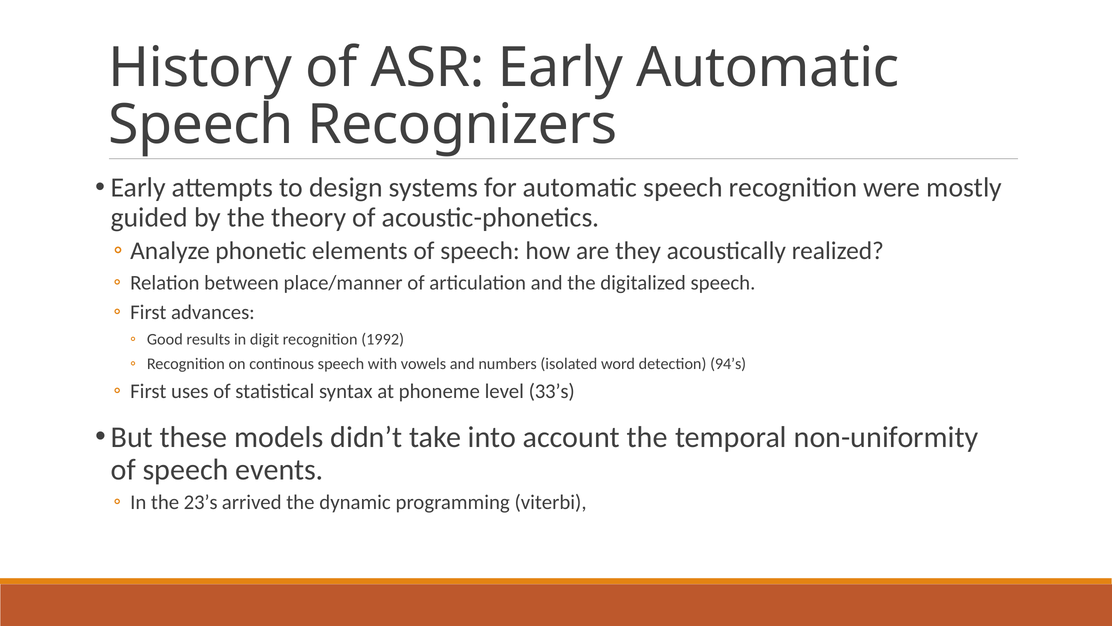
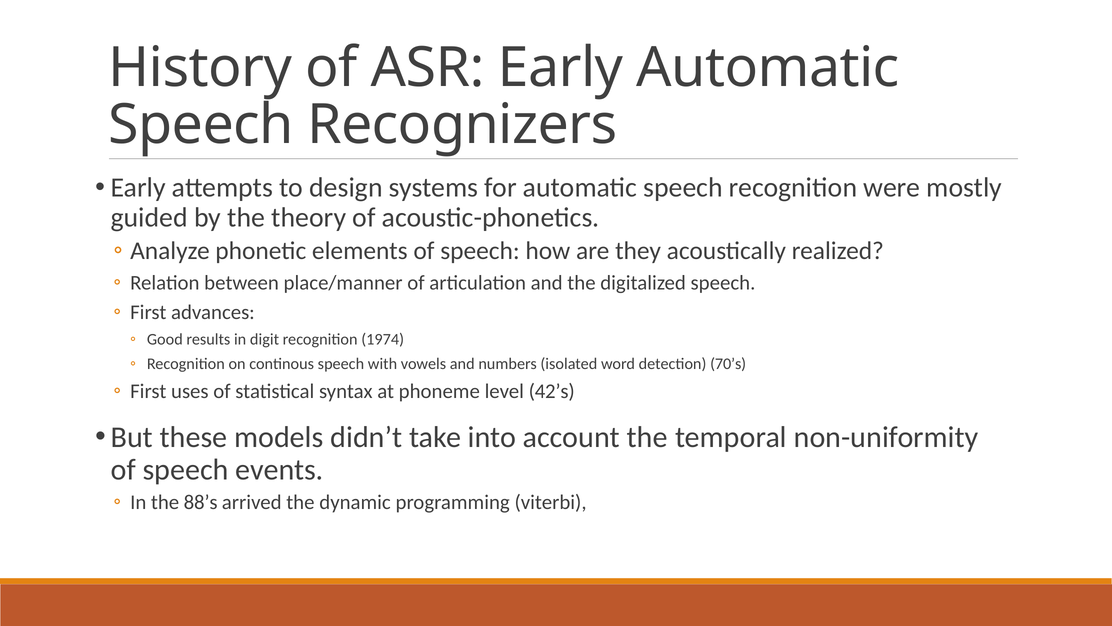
1992: 1992 -> 1974 (383, 339)
94’s: 94’s -> 70’s (728, 364)
33’s: 33’s -> 42’s (552, 391)
23’s: 23’s -> 88’s (201, 502)
